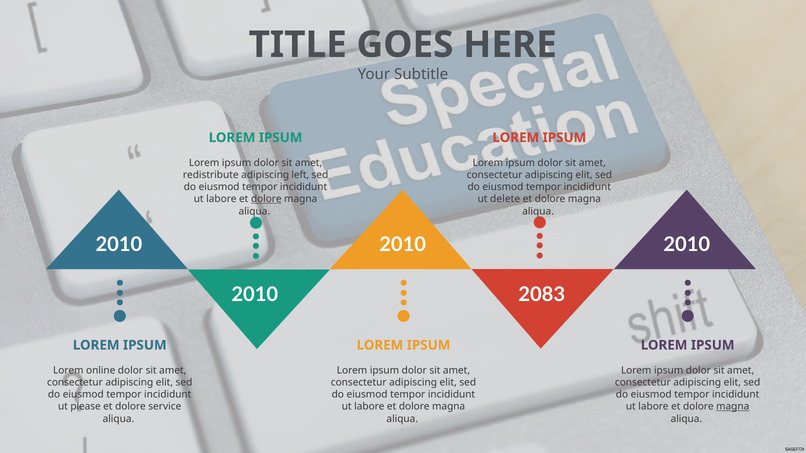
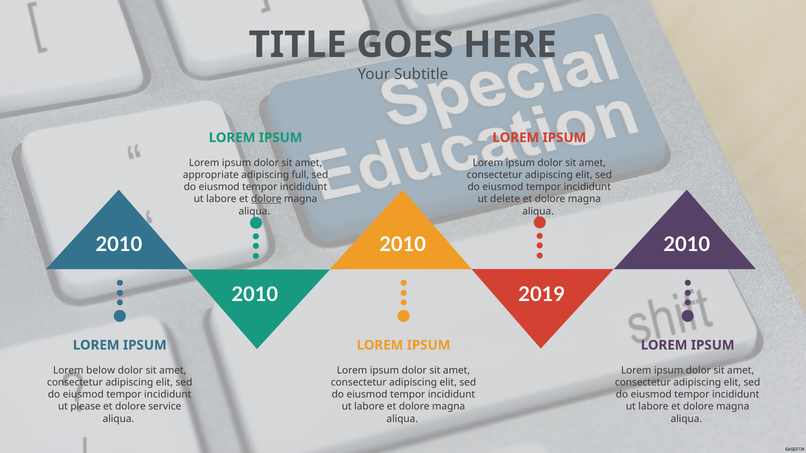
redistribute: redistribute -> appropriate (211, 175)
left: left -> full (300, 175)
2083: 2083 -> 2019 (542, 295)
online: online -> below (101, 371)
magna underline: present -> none (733, 407)
